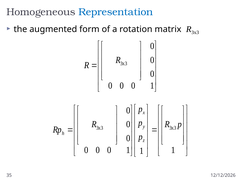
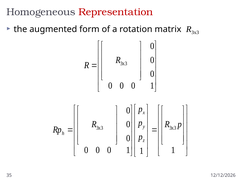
Representation colour: blue -> red (116, 12)
